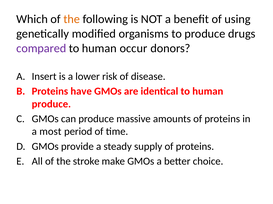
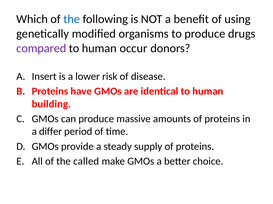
the colour: orange -> blue (72, 19)
produce: produce -> building (51, 104)
most: most -> differ (51, 132)
stroke: stroke -> called (86, 162)
